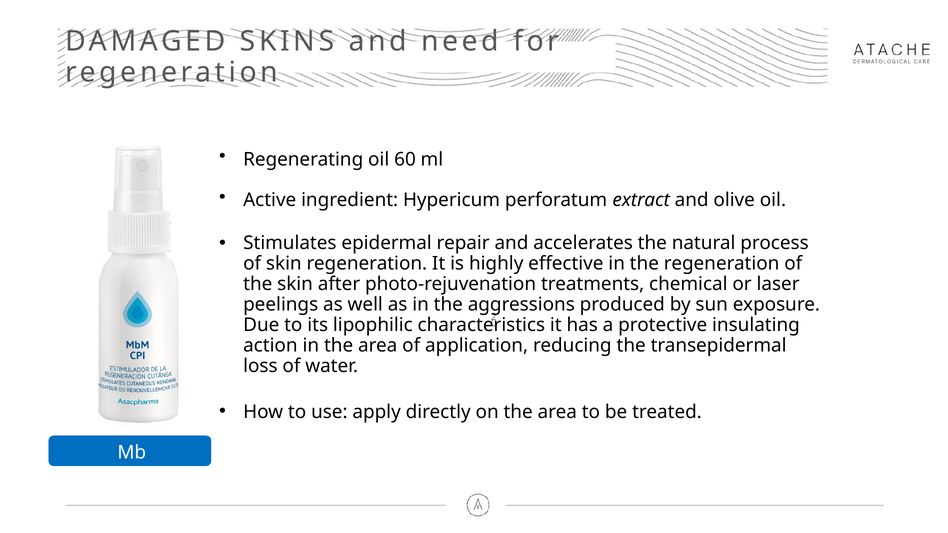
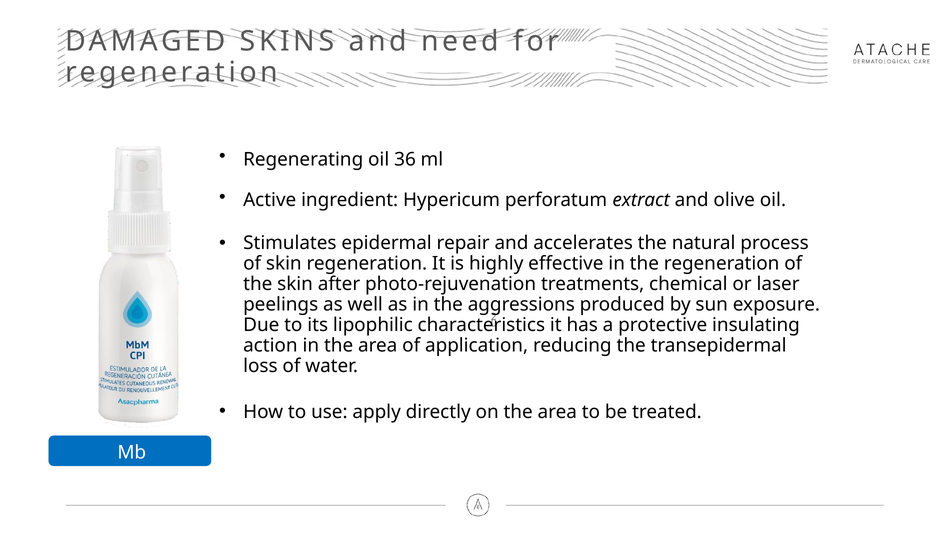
60: 60 -> 36 (405, 159)
